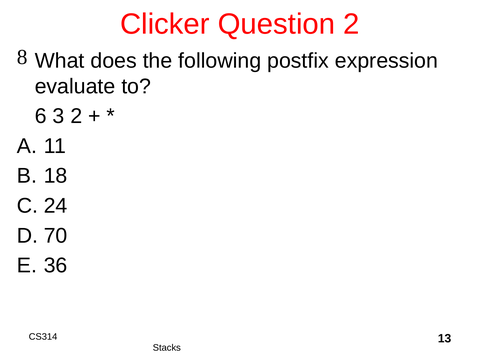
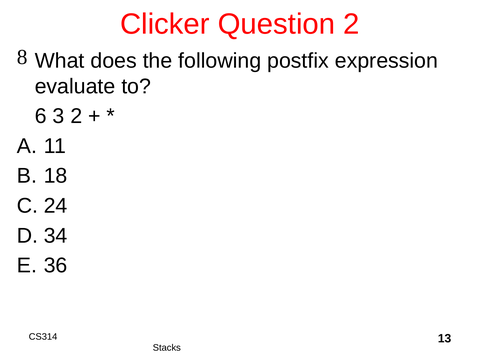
70: 70 -> 34 (56, 236)
